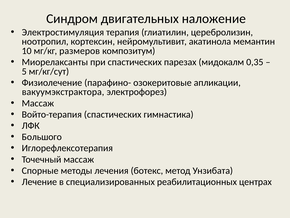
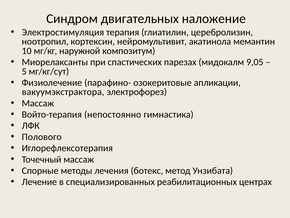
размеров: размеров -> наружной (80, 51)
0,35: 0,35 -> 9,05 (255, 62)
Войто-терапия спастических: спастических -> непостоянно (113, 114)
Большого: Большого -> Полового (42, 137)
